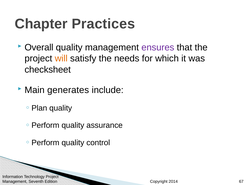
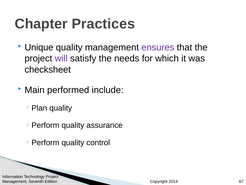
Overall: Overall -> Unique (39, 47)
will colour: orange -> purple (61, 58)
generates: generates -> performed (68, 90)
